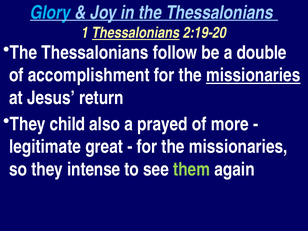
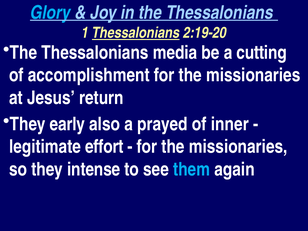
follow: follow -> media (175, 53)
double: double -> cutting (262, 53)
missionaries underline: present -> none (253, 75)
child: child -> early (67, 124)
more: more -> inner (230, 124)
great: great -> effort (104, 147)
them colour: light green -> light blue (192, 169)
